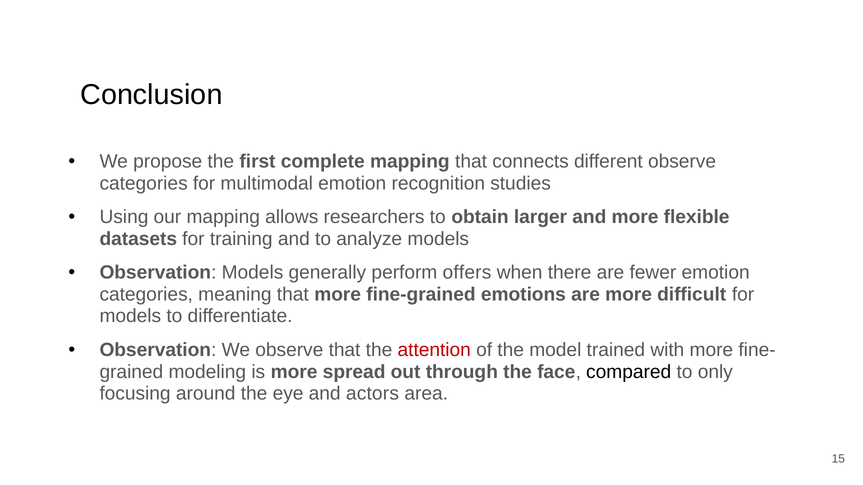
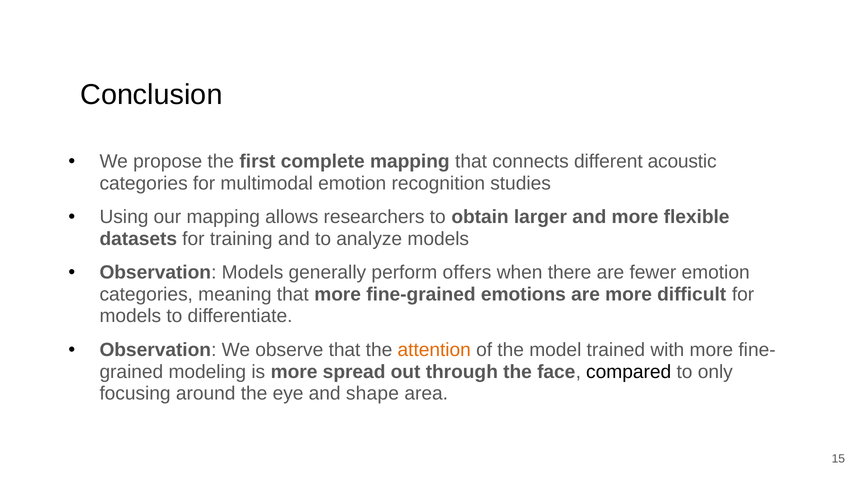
different observe: observe -> acoustic (682, 162)
attention colour: red -> orange (434, 350)
actors: actors -> shape (372, 394)
